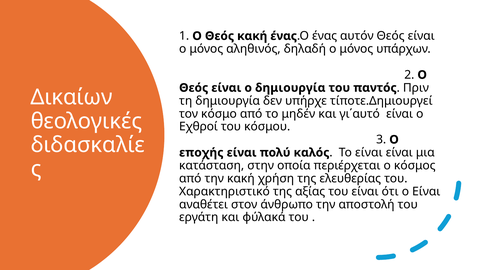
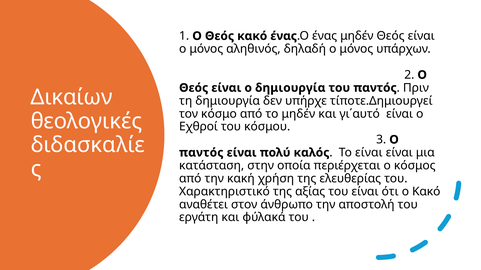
Θεός κακή: κακή -> κακό (252, 36)
ένας αυτόν: αυτόν -> μηδέν (357, 36)
εποχής: εποχής -> παντός (201, 153)
ο Είναι: Είναι -> Κακό (426, 192)
